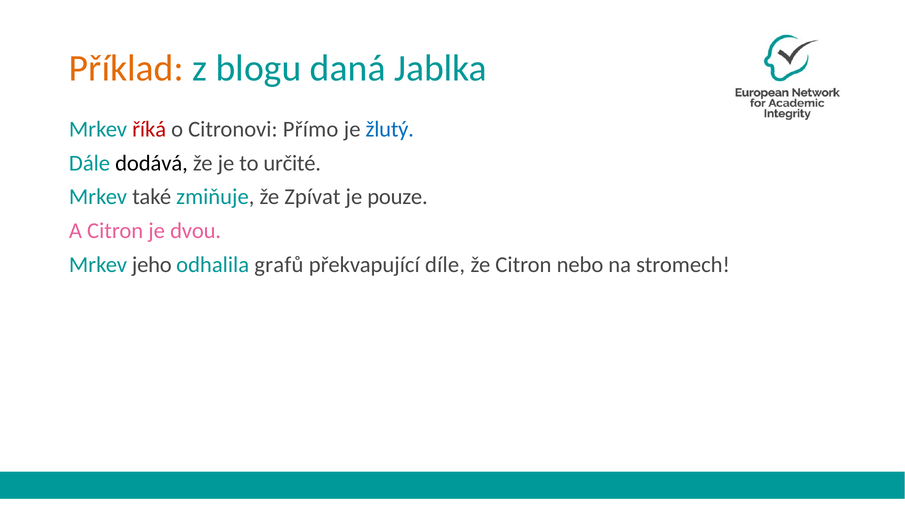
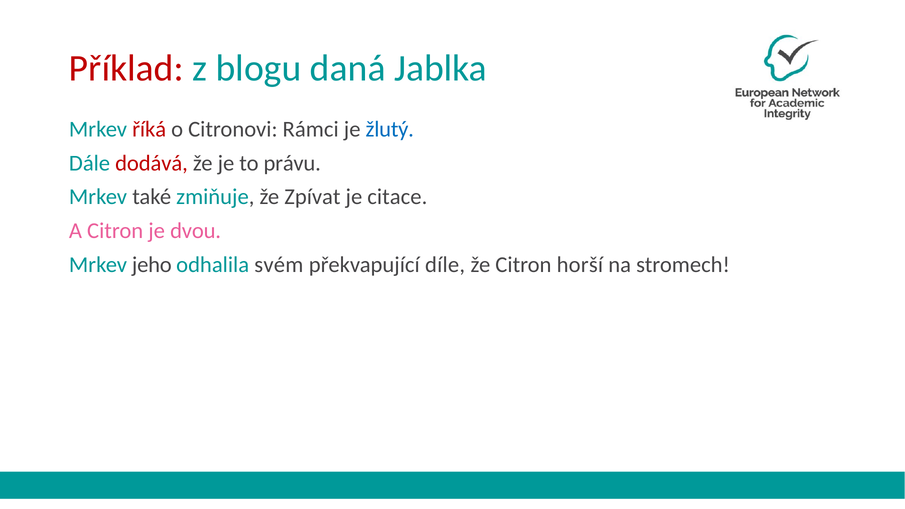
Příklad colour: orange -> red (126, 68)
Přímo: Přímo -> Rámci (311, 129)
dodává colour: black -> red (152, 163)
určité: určité -> právu (292, 163)
pouze: pouze -> citace (397, 197)
grafů: grafů -> svém (279, 265)
nebo: nebo -> horší (580, 265)
